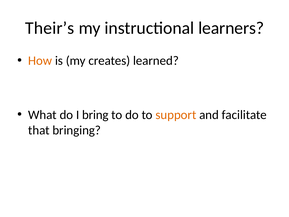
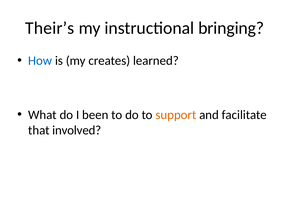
learners: learners -> bringing (231, 28)
How colour: orange -> blue (40, 61)
bring: bring -> been (95, 115)
bringing: bringing -> involved (77, 130)
